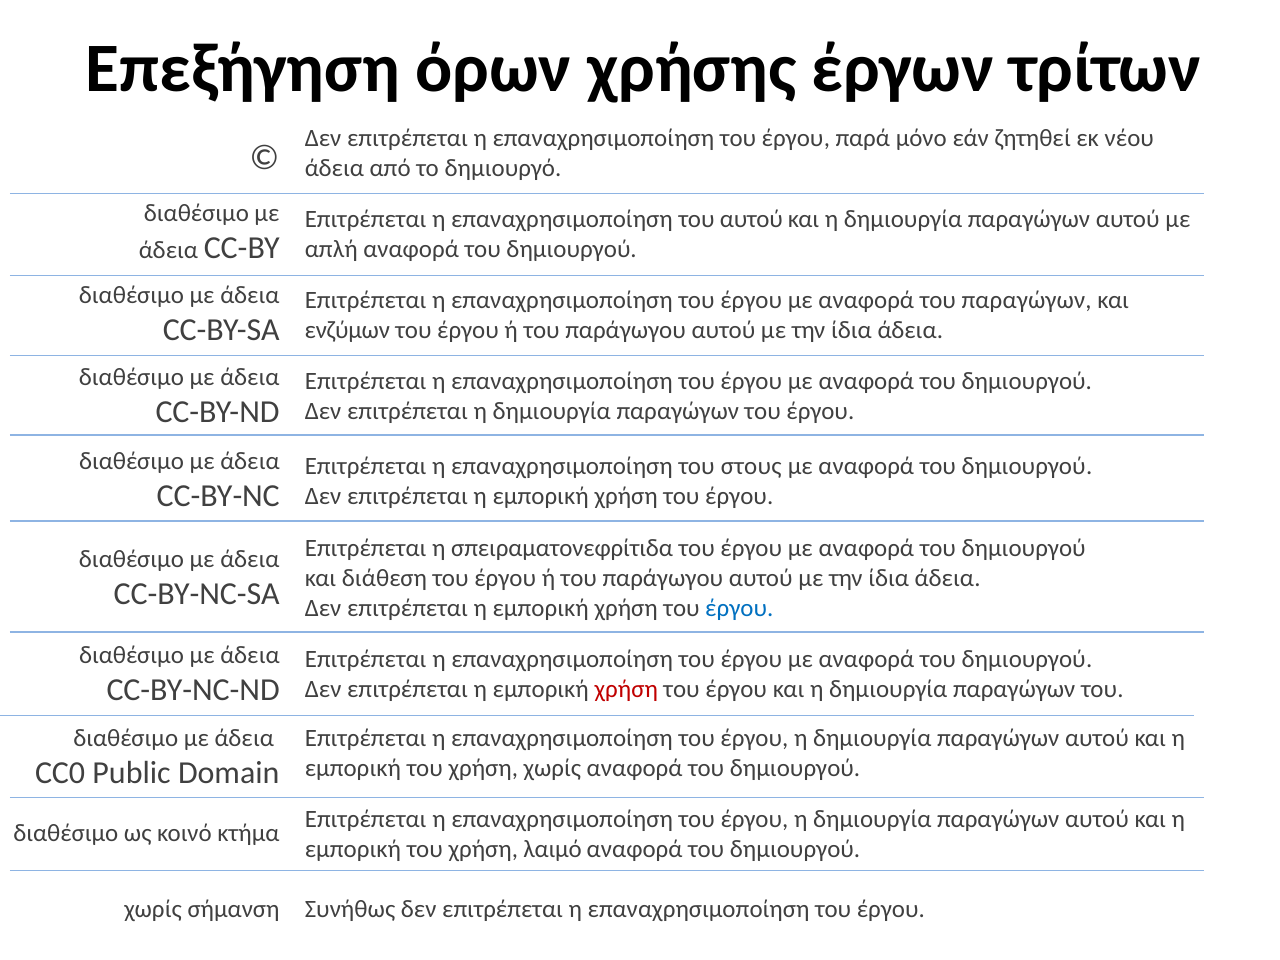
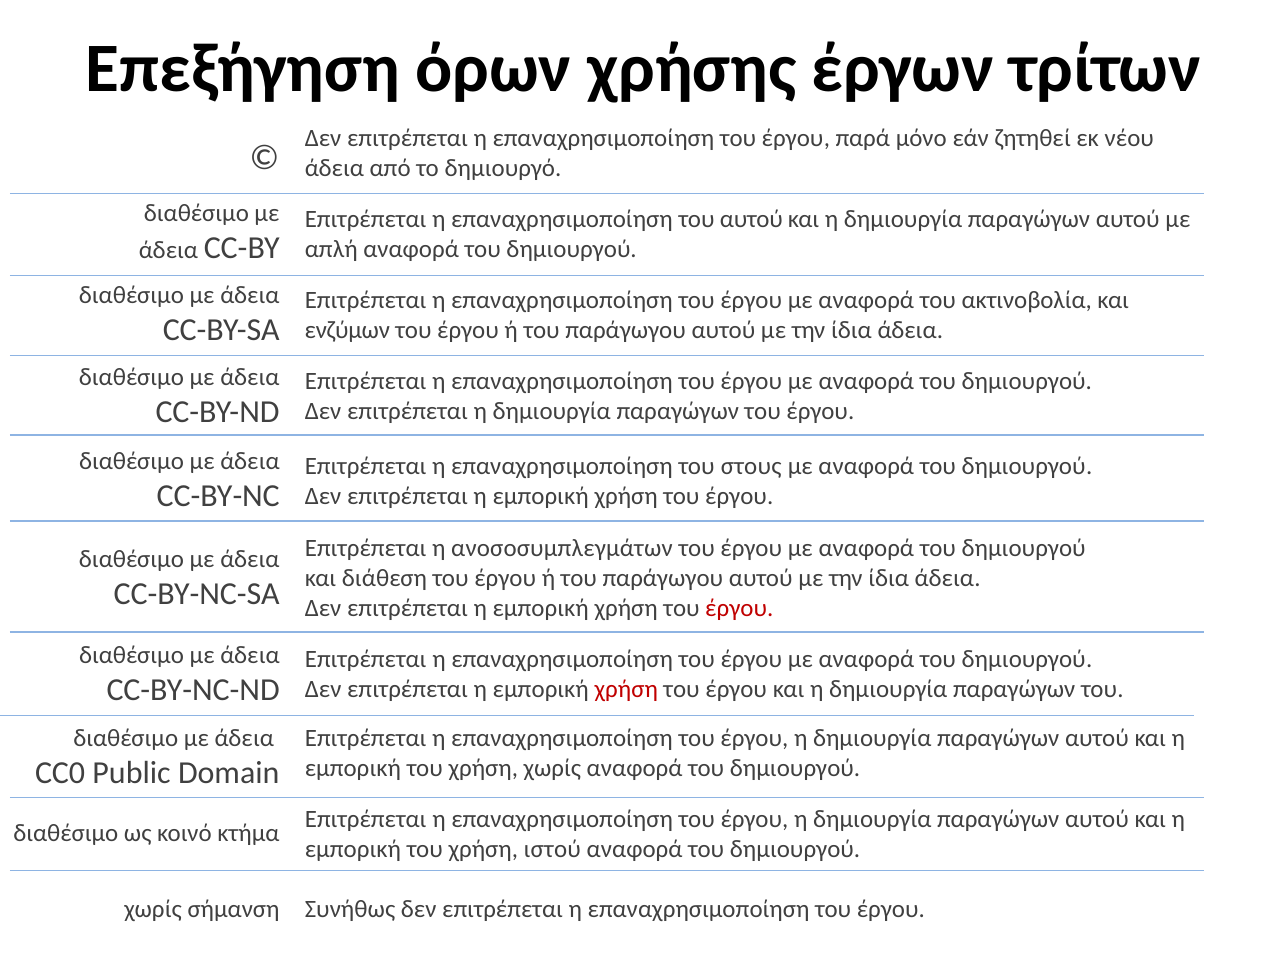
του παραγώγων: παραγώγων -> ακτινοβολία (1027, 300)
σπειραματονεφρίτιδα: σπειραματονεφρίτιδα -> ανοσοσυμπλεγμάτων (562, 548)
έργου colour: blue -> red (739, 608)
λαιμό: λαιμό -> ιστού (552, 849)
